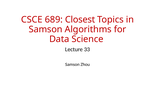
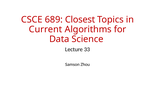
Samson: Samson -> Current (45, 29)
